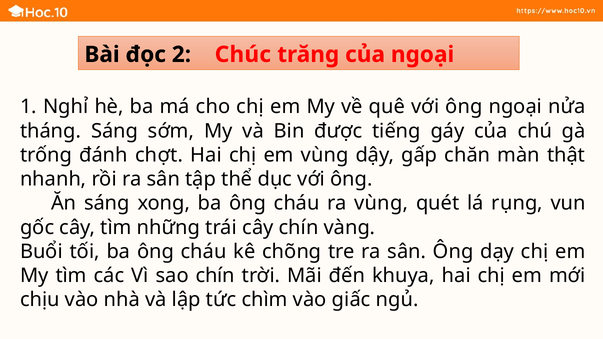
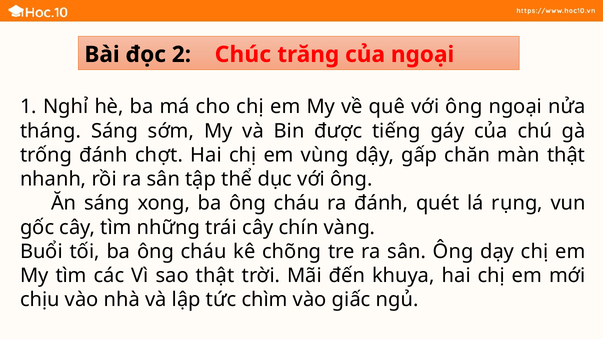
ra vùng: vùng -> đánh (381, 203)
sao chín: chín -> thật (215, 276)
